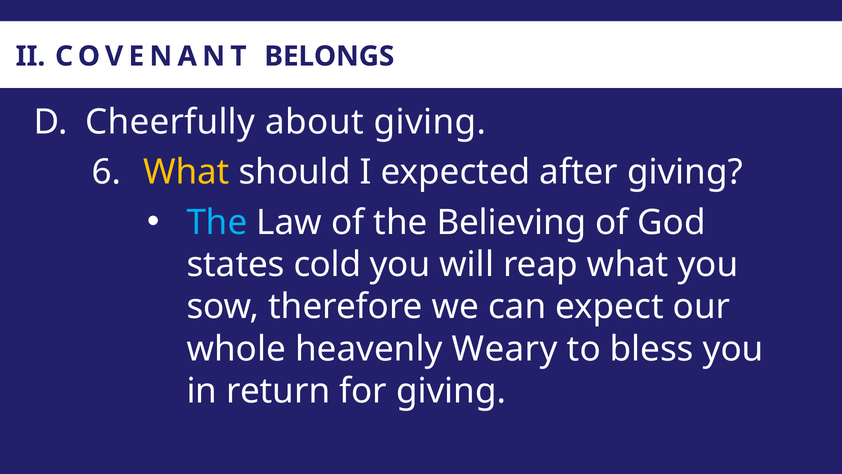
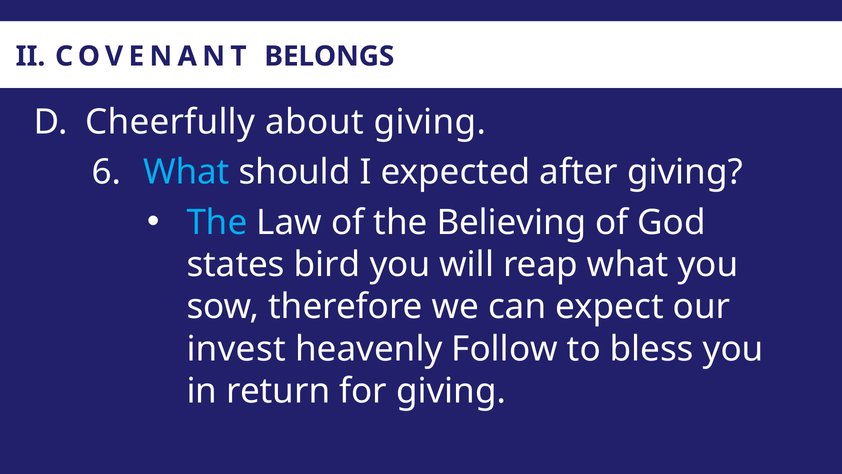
What colour: yellow -> light blue (186, 172)
cold: cold -> bird (327, 265)
whole: whole -> invest (236, 349)
Weary: Weary -> Follow (505, 349)
